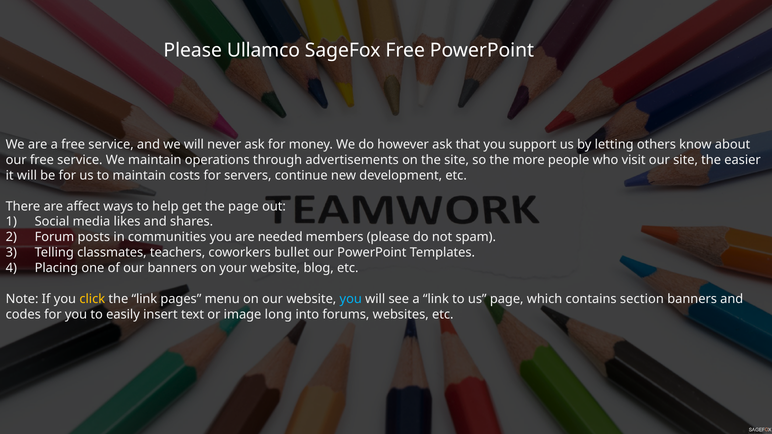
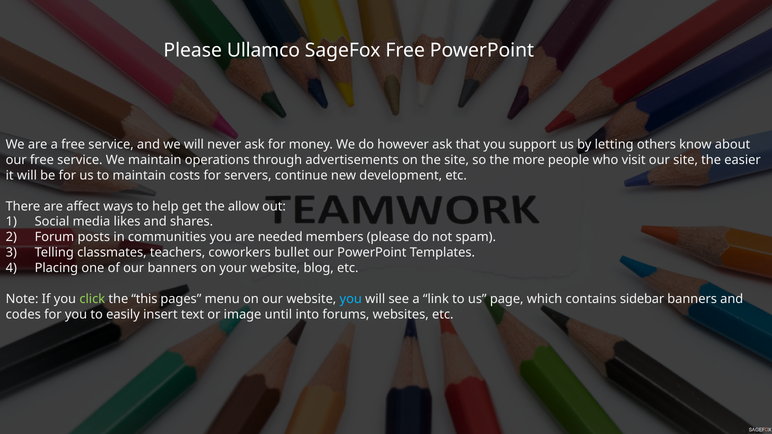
the page: page -> allow (244, 206)
click colour: yellow -> light green (92, 299)
the link: link -> this (144, 299)
section: section -> sidebar (642, 299)
long: long -> until (278, 314)
